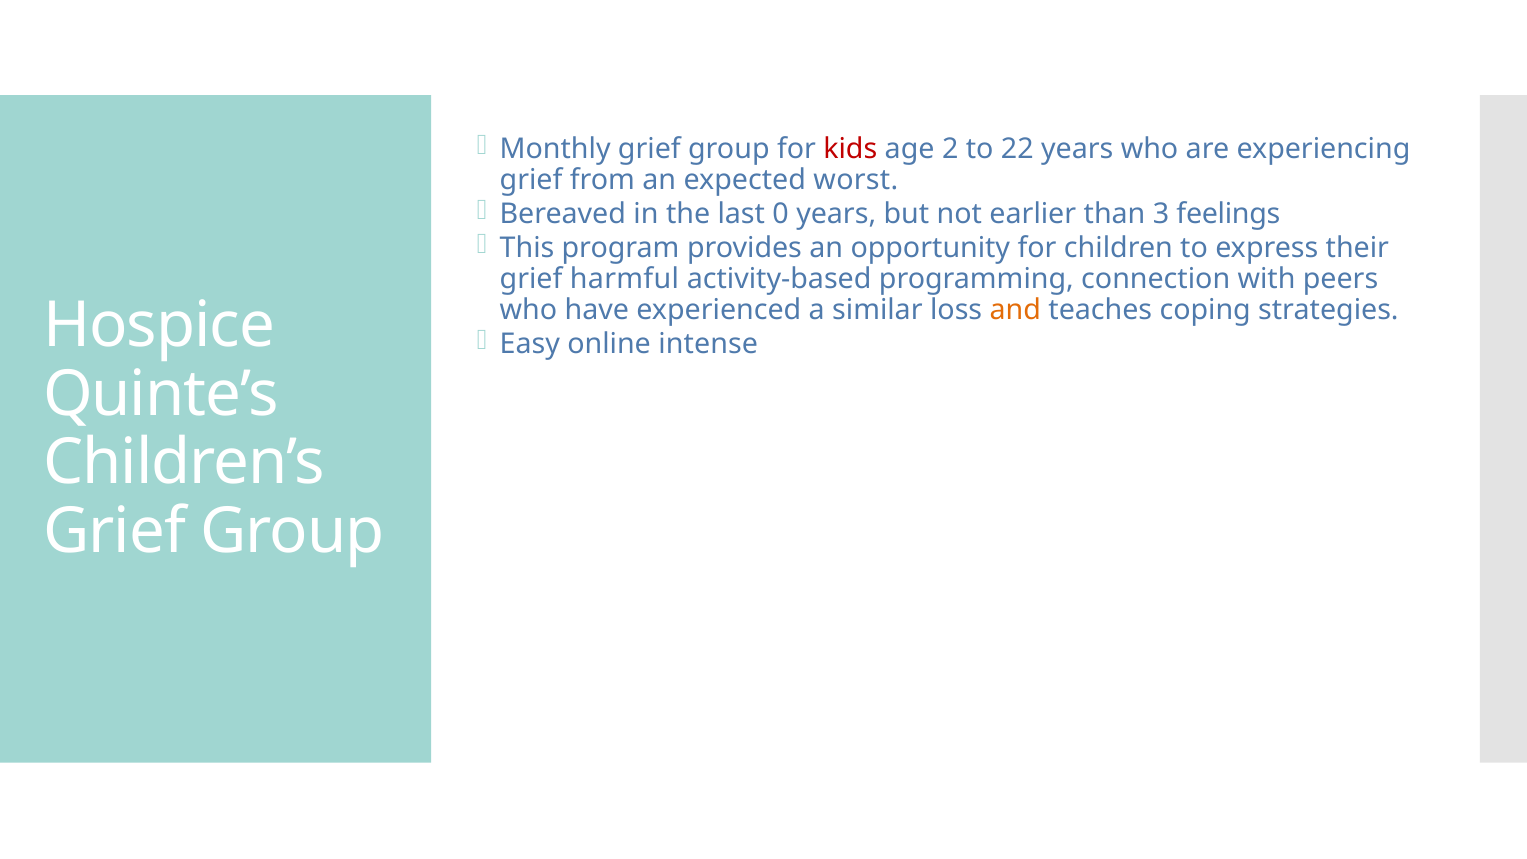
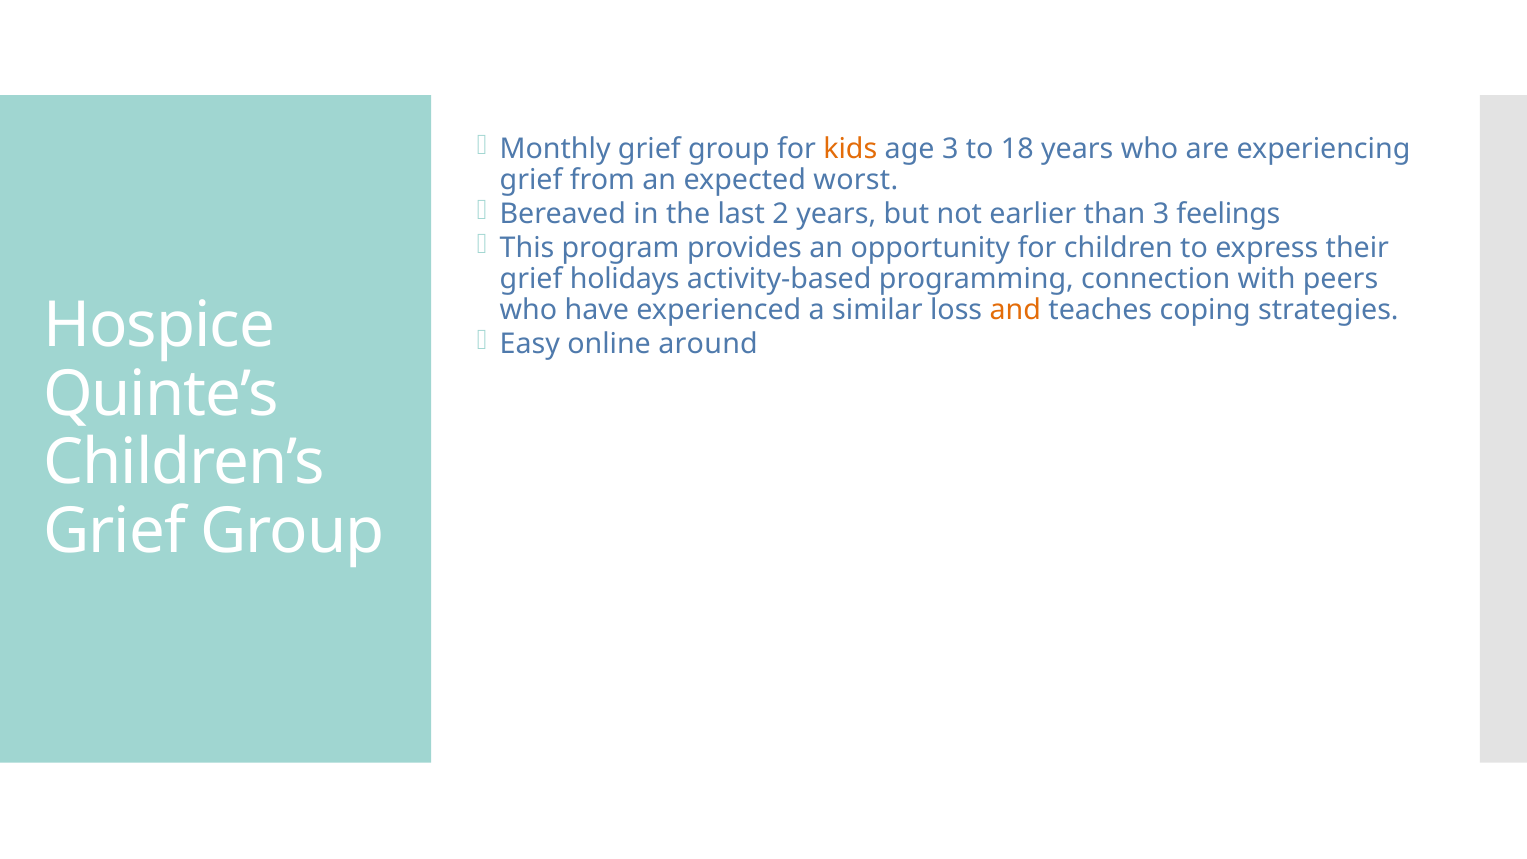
kids colour: red -> orange (850, 149)
age 2: 2 -> 3 (950, 149)
22: 22 -> 18 (1017, 149)
0: 0 -> 2 (781, 214)
harmful: harmful -> holidays (625, 279)
intense: intense -> around (708, 344)
